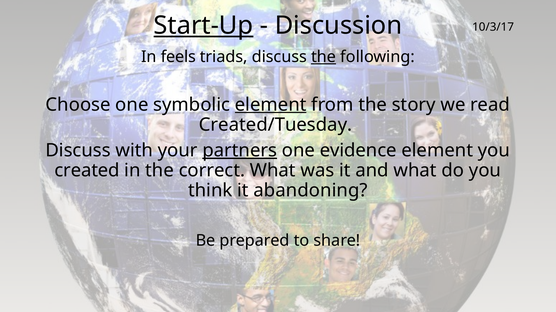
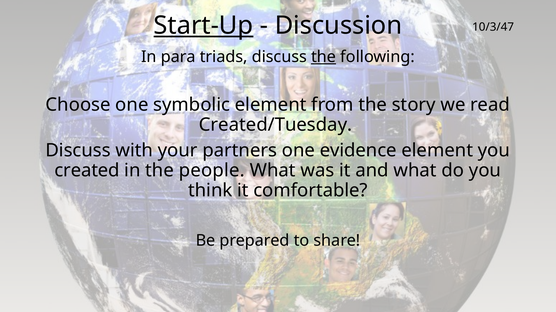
10/3/17: 10/3/17 -> 10/3/47 (493, 27)
feels: feels -> para (178, 57)
element underline: present -> none (271, 105)
partners underline: present -> none (240, 151)
correct: correct -> people (212, 171)
abandoning: abandoning -> comfortable (311, 191)
